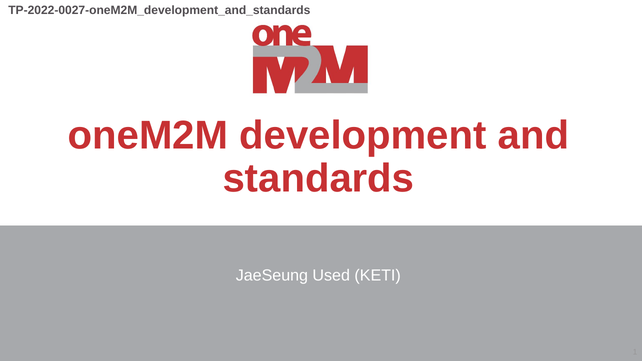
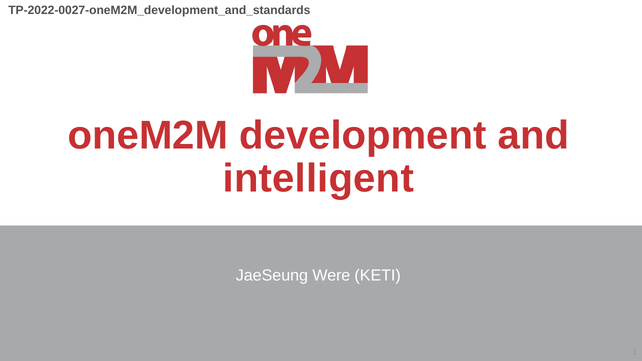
standards: standards -> intelligent (318, 179)
Used: Used -> Were (331, 275)
